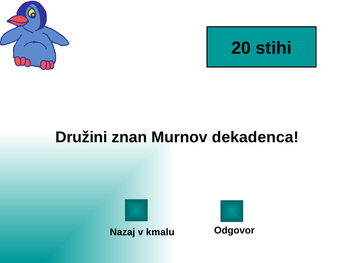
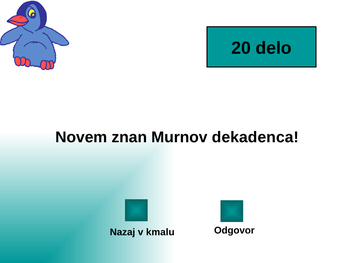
stihi: stihi -> delo (274, 48)
Družini: Družini -> Novem (81, 137)
